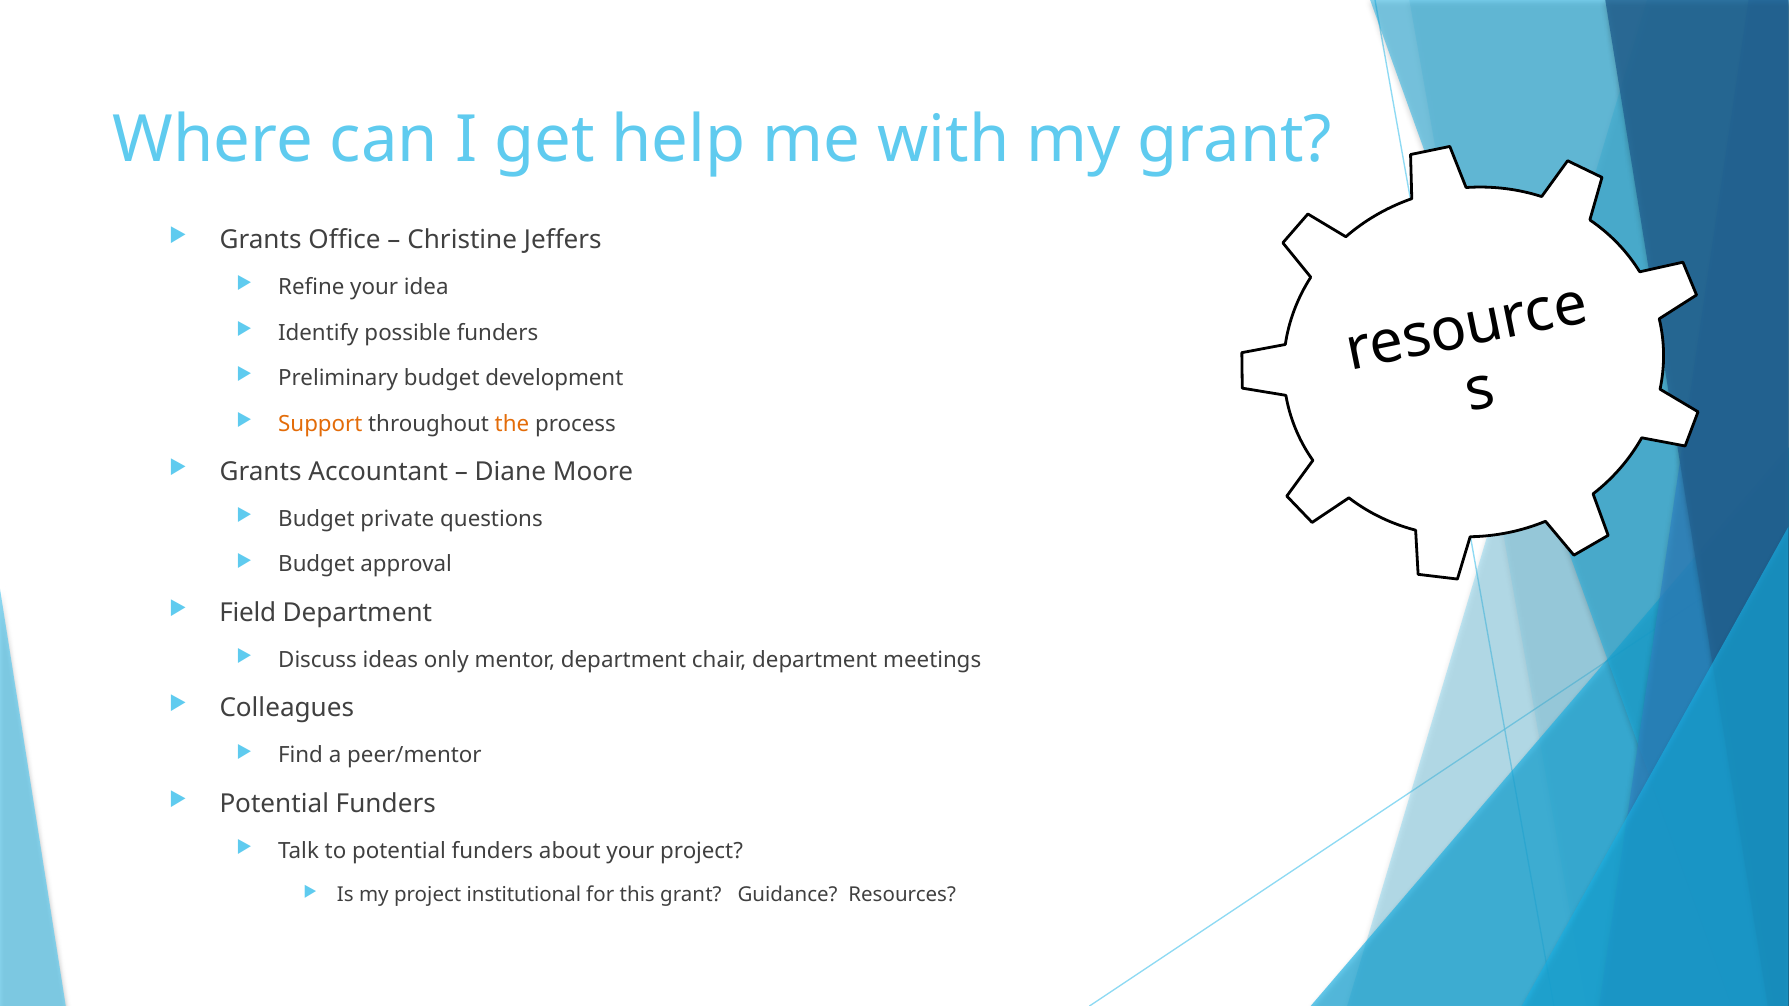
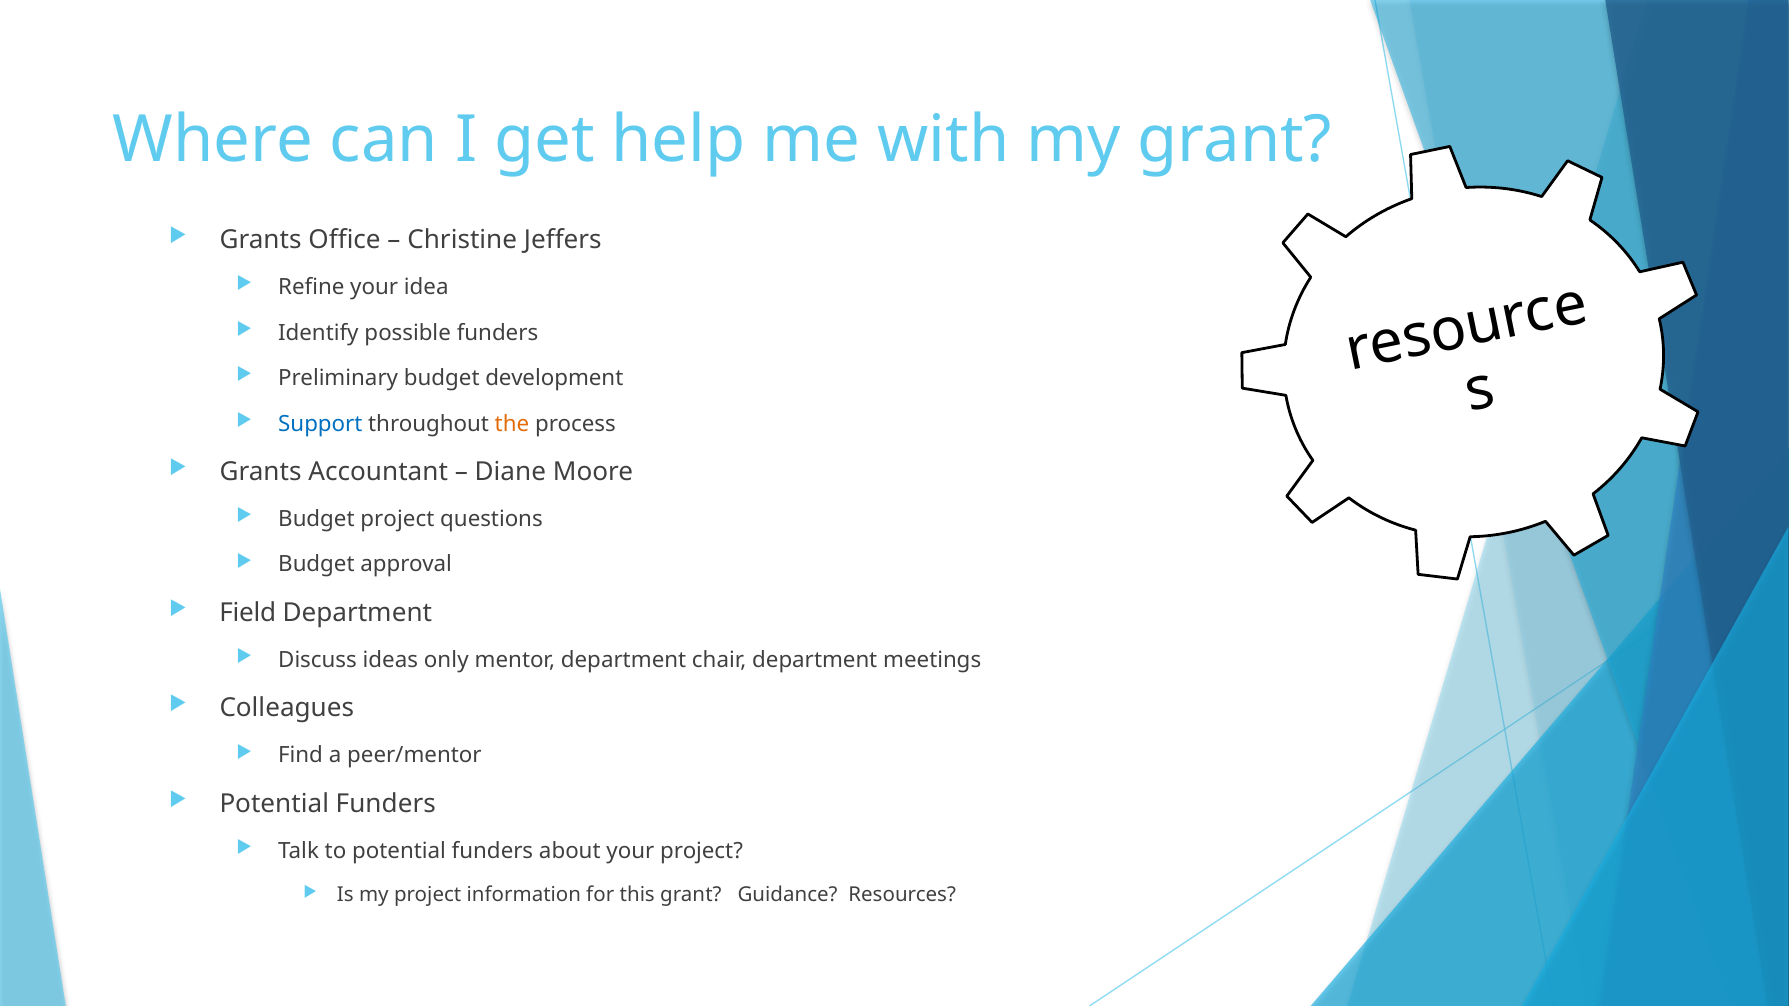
Support colour: orange -> blue (320, 424)
Budget private: private -> project (397, 519)
institutional: institutional -> information (524, 895)
